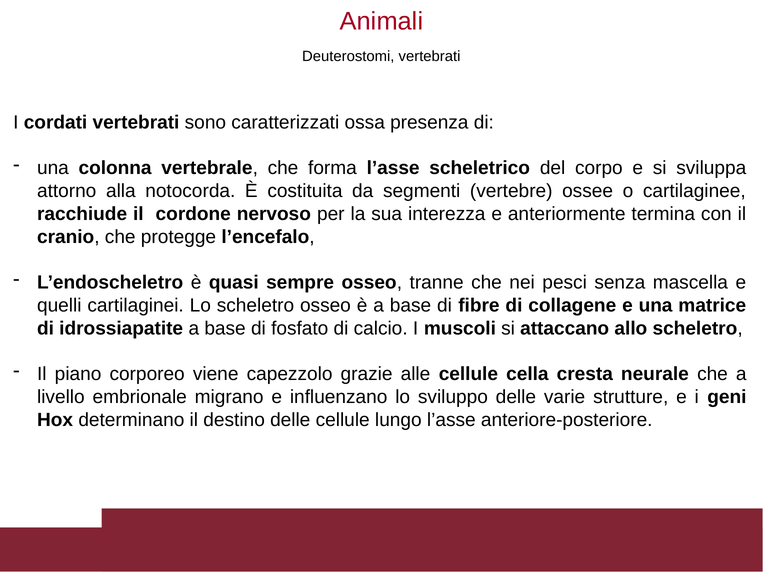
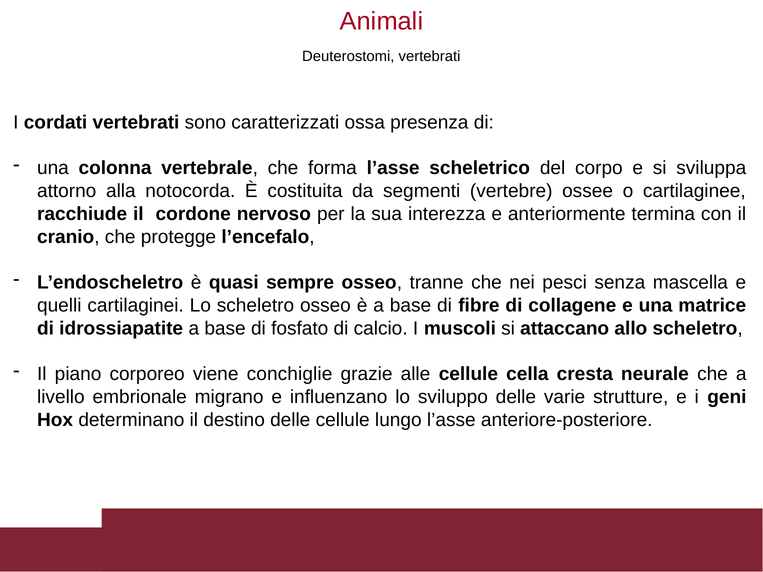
capezzolo: capezzolo -> conchiglie (290, 374)
